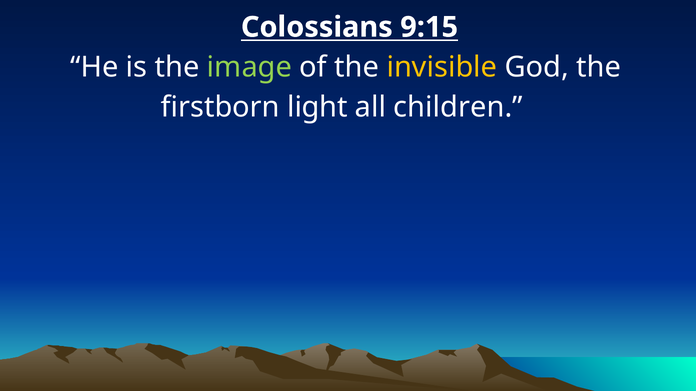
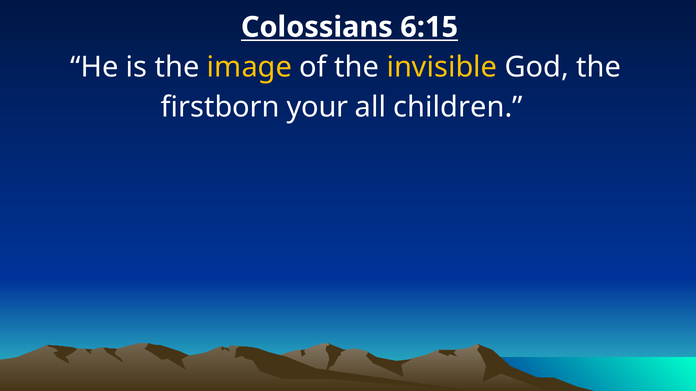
9:15: 9:15 -> 6:15 (429, 27)
image colour: light green -> yellow (249, 67)
light: light -> your (317, 107)
